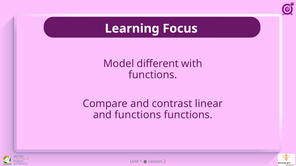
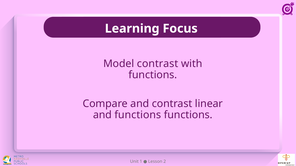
Model different: different -> contrast (158, 64)
